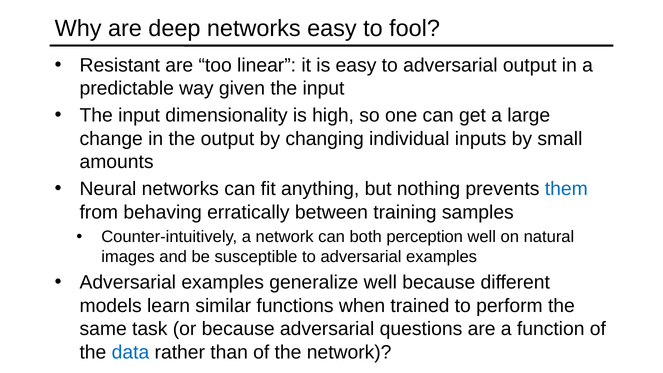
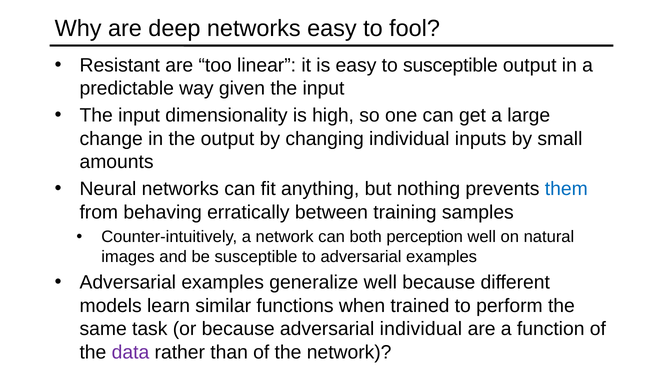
easy to adversarial: adversarial -> susceptible (450, 65)
adversarial questions: questions -> individual (421, 329)
data colour: blue -> purple (130, 352)
